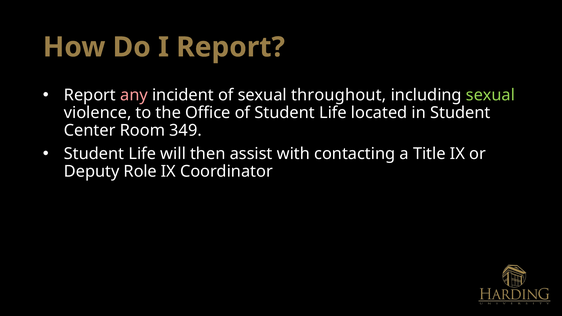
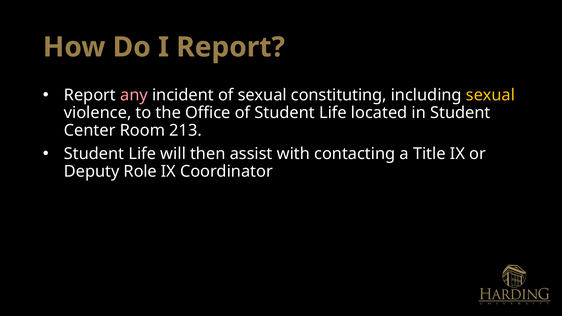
throughout: throughout -> constituting (339, 95)
sexual colour: light green -> yellow (491, 95)
349: 349 -> 213 (186, 130)
